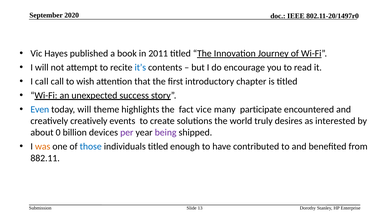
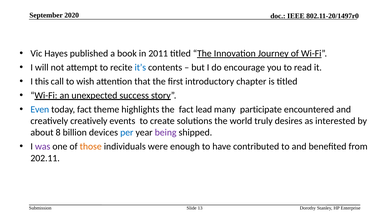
I call: call -> this (42, 81)
today will: will -> fact (84, 109)
vice: vice -> lead (204, 109)
0: 0 -> 8 (58, 133)
per colour: purple -> blue (127, 133)
was colour: orange -> purple (43, 147)
those colour: blue -> orange (91, 147)
individuals titled: titled -> were (158, 147)
882.11: 882.11 -> 202.11 (45, 158)
